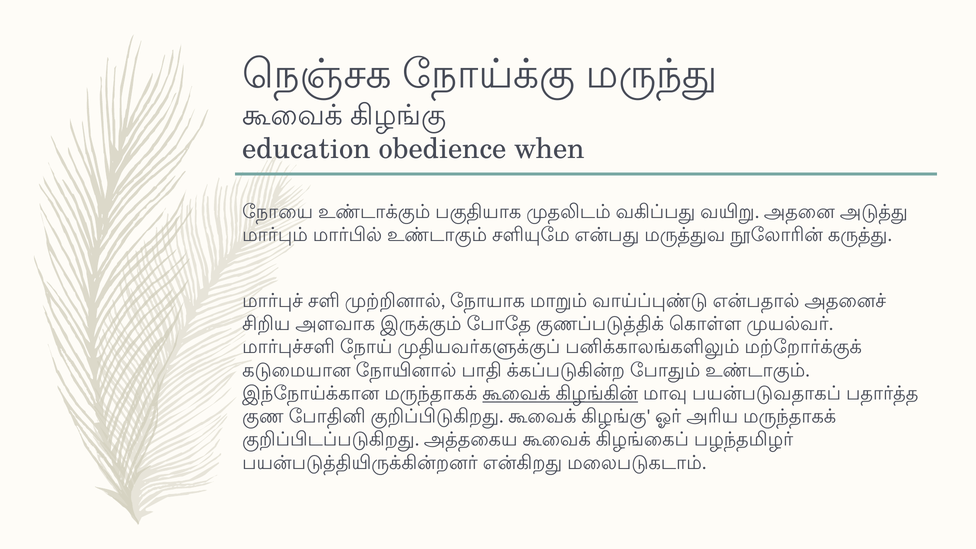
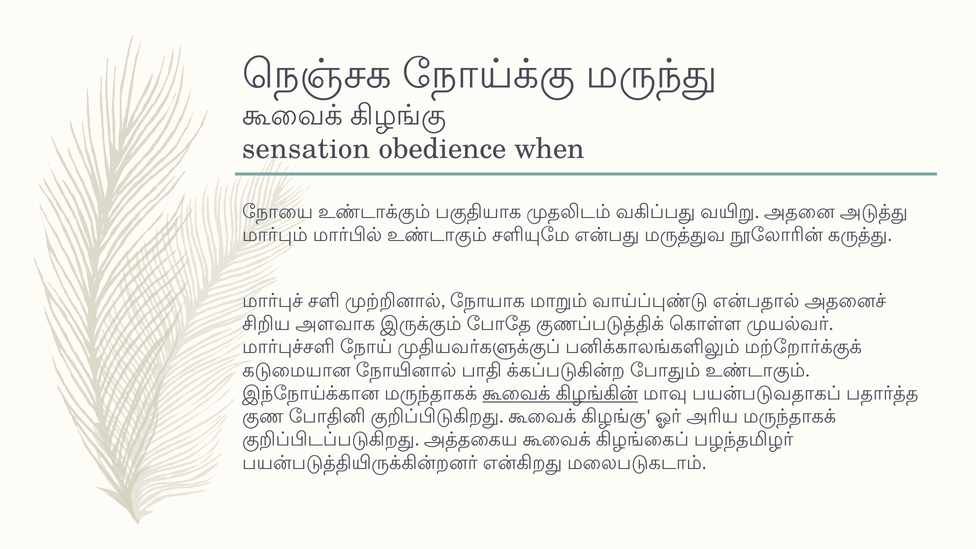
education: education -> sensation (306, 149)
